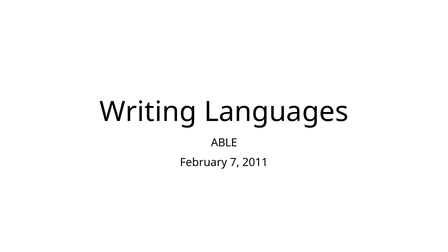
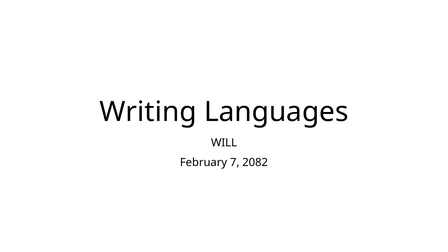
ABLE: ABLE -> WILL (224, 143)
2011: 2011 -> 2082 (255, 162)
